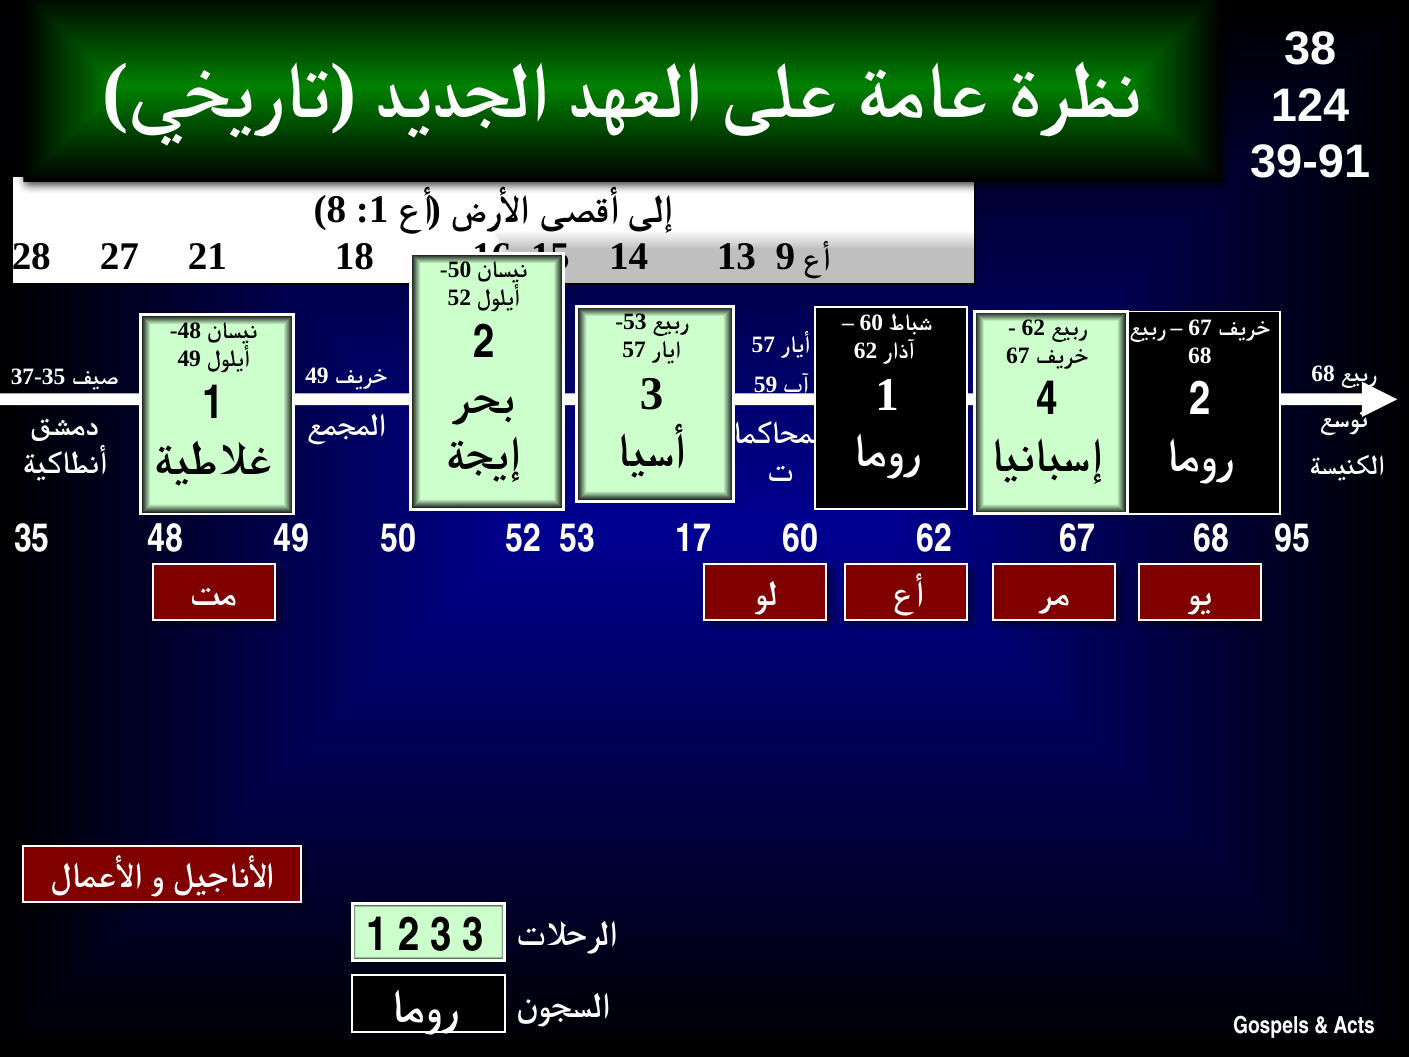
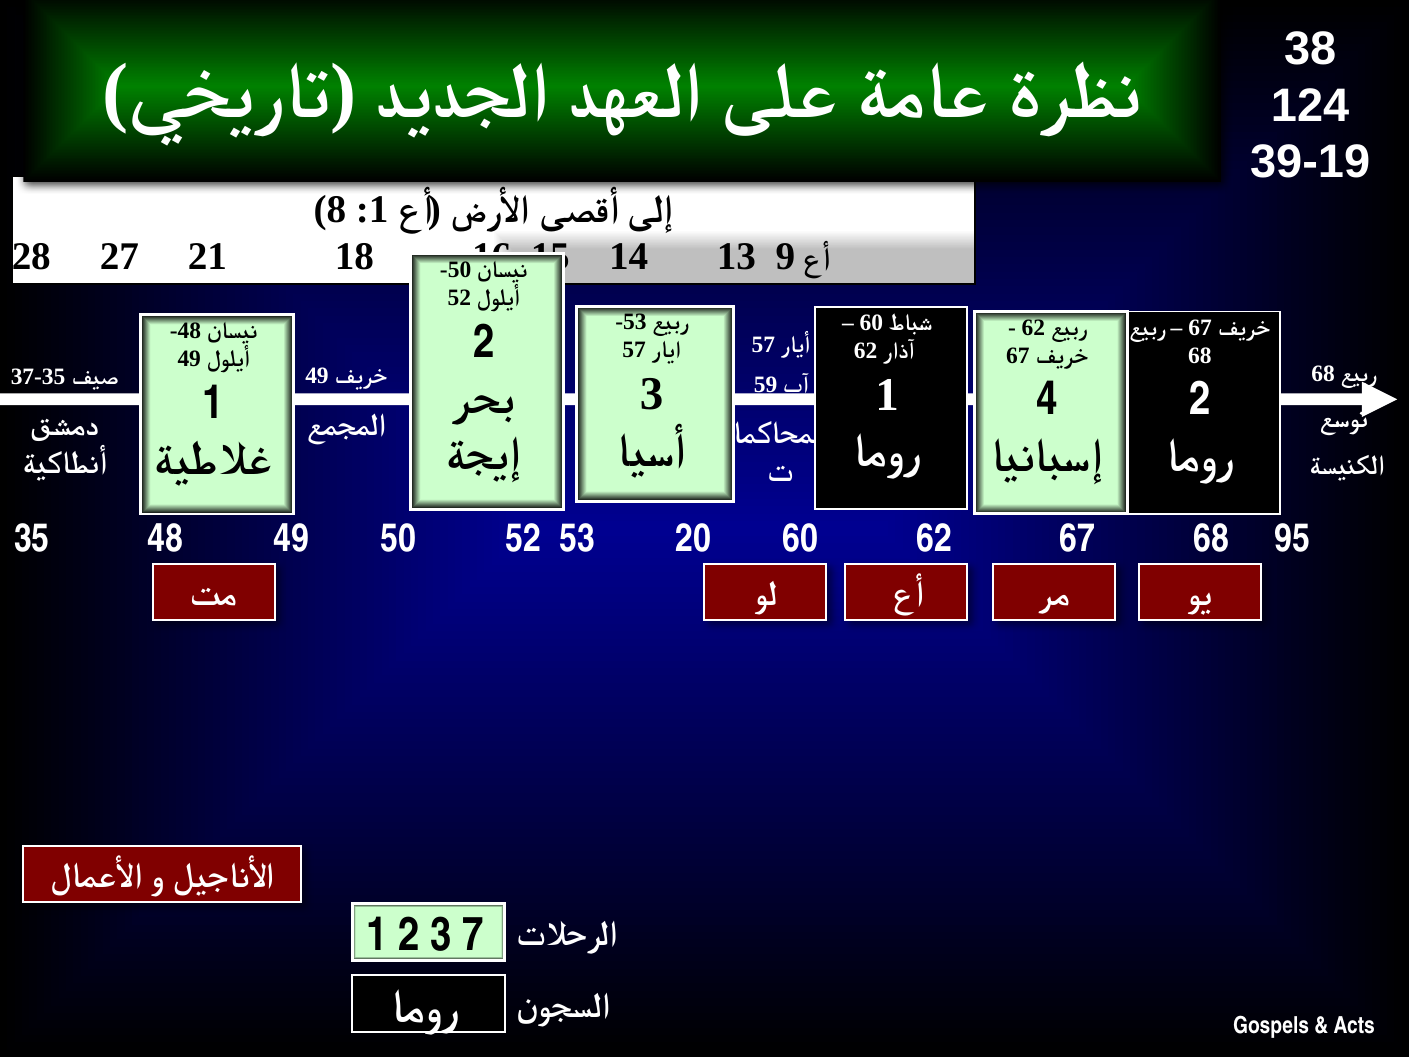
39-91: 39-91 -> 39-19 (1310, 162)
17: 17 -> 20 (693, 538)
3 3: 3 -> 7 (473, 935)
